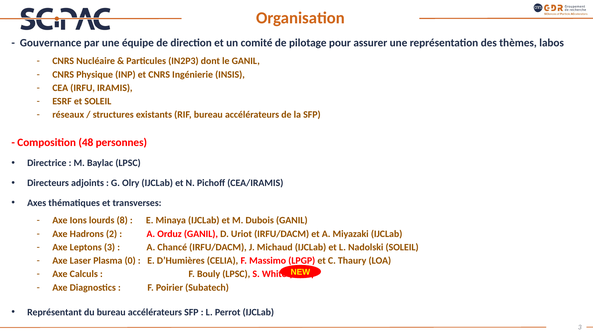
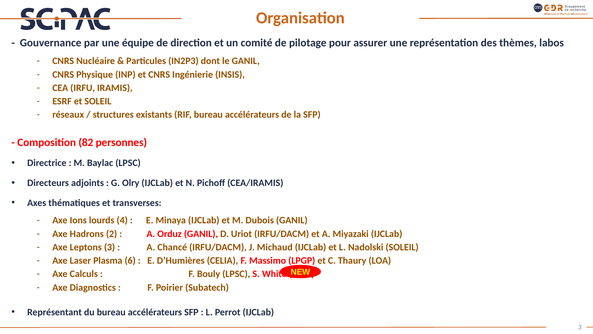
48: 48 -> 82 (86, 142)
8: 8 -> 4 (122, 220)
0: 0 -> 6 (130, 260)
